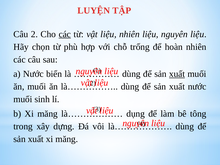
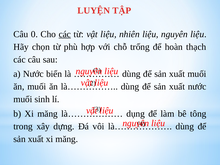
Câu 2: 2 -> 0 (34, 34)
hoàn nhiên: nhiên -> thạch (196, 47)
xuất underline: present -> none (177, 74)
